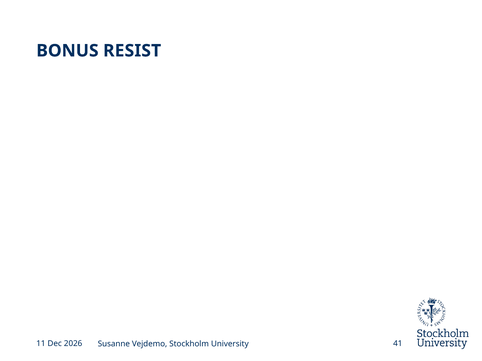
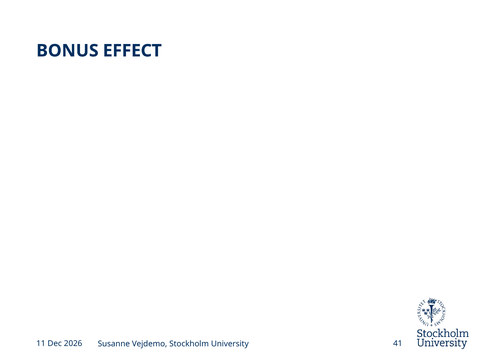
RESIST: RESIST -> EFFECT (132, 51)
